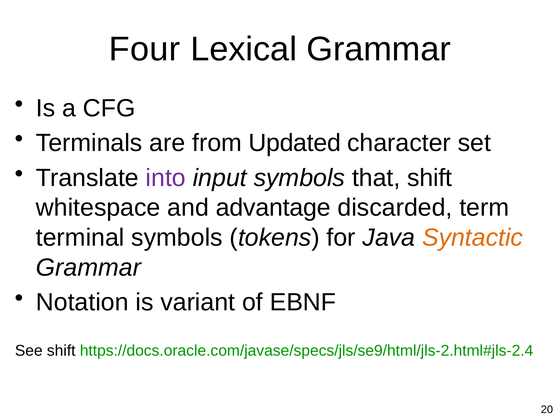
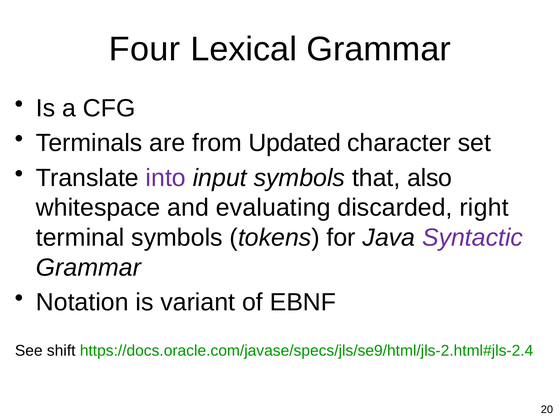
that shift: shift -> also (430, 178)
advantage: advantage -> evaluating (273, 208)
term: term -> right (484, 208)
Syntactic colour: orange -> purple (473, 238)
